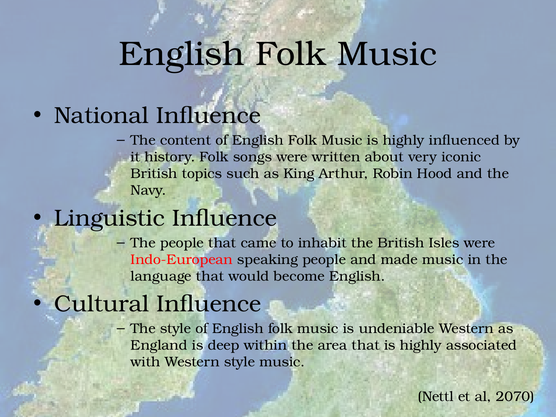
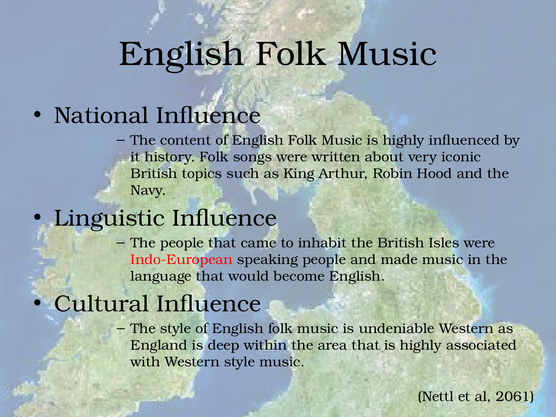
2070: 2070 -> 2061 (515, 397)
